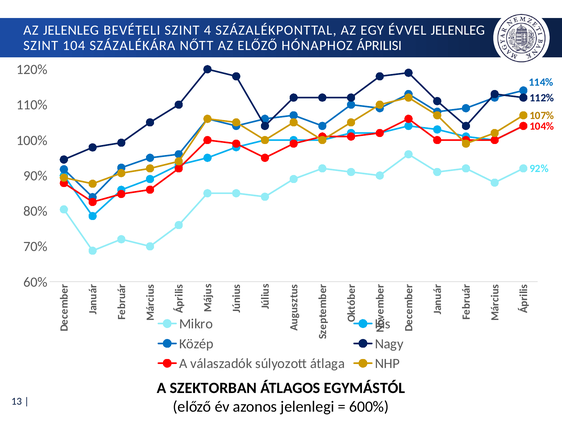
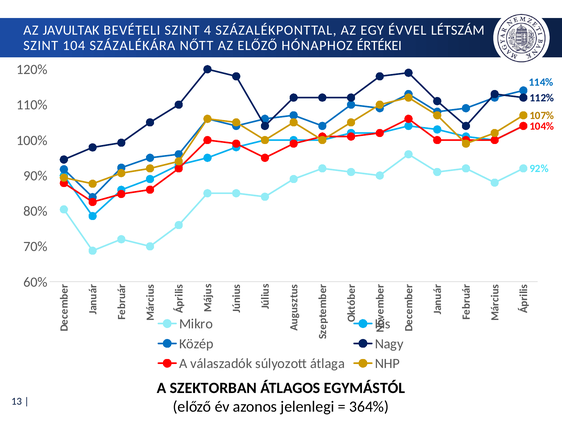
AZ JELENLEG: JELENLEG -> JAVULTAK (71, 30)
ÉVVEL JELENLEG: JELENLEG -> LÉTSZÁM (458, 30)
ÁPRILISI: ÁPRILISI -> ÉRTÉKEI (379, 45)
600%: 600% -> 364% (369, 406)
